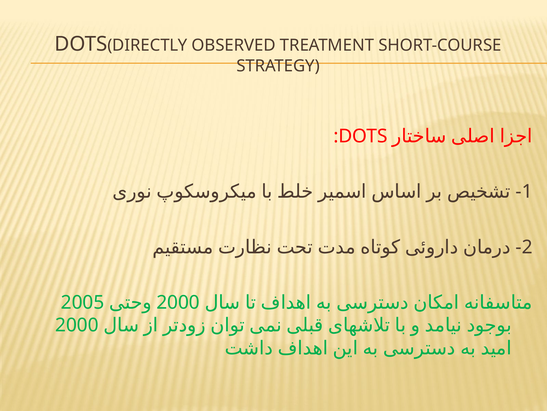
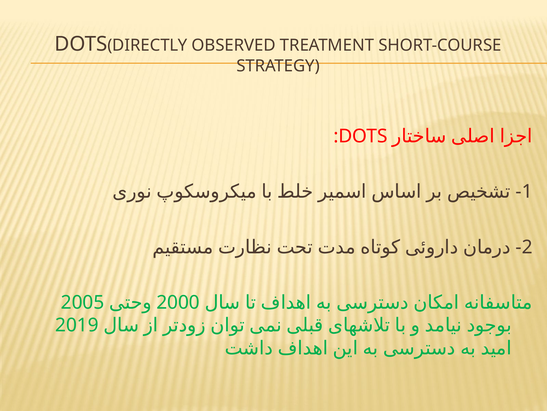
2000: 2000 -> 2019 (77, 325)
